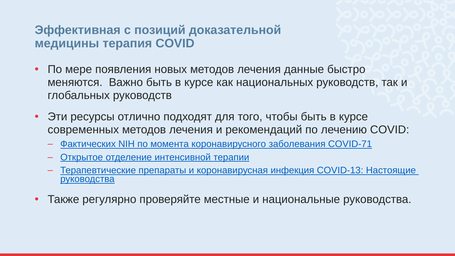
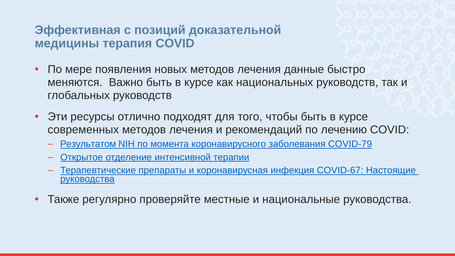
Фактических: Фактических -> Результатом (88, 144)
COVID-71: COVID-71 -> COVID-79 (350, 144)
COVID-13: COVID-13 -> COVID-67 (340, 170)
